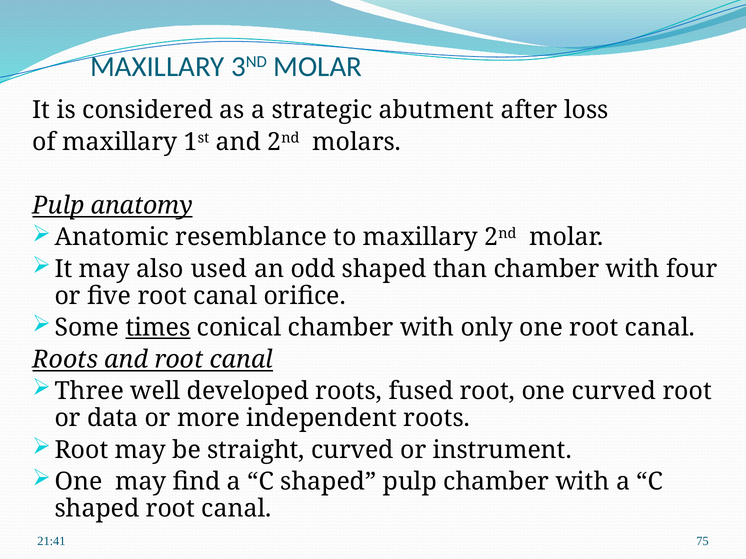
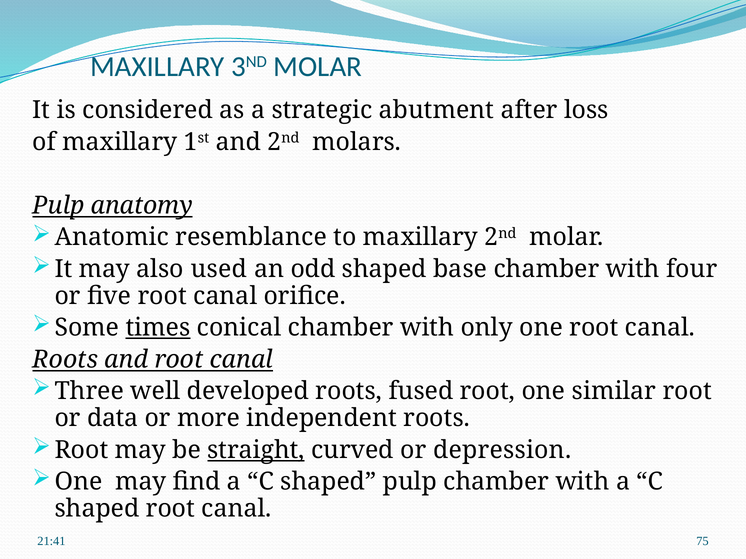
than: than -> base (460, 269)
one curved: curved -> similar (614, 392)
straight underline: none -> present (256, 450)
instrument: instrument -> depression (502, 450)
